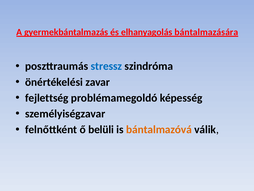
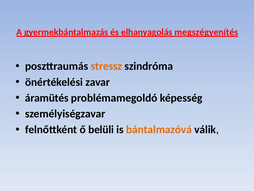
bántalmazására: bántalmazására -> megszégyenítés (206, 32)
stressz colour: blue -> orange (106, 66)
fejlettség: fejlettség -> áramütés (47, 98)
